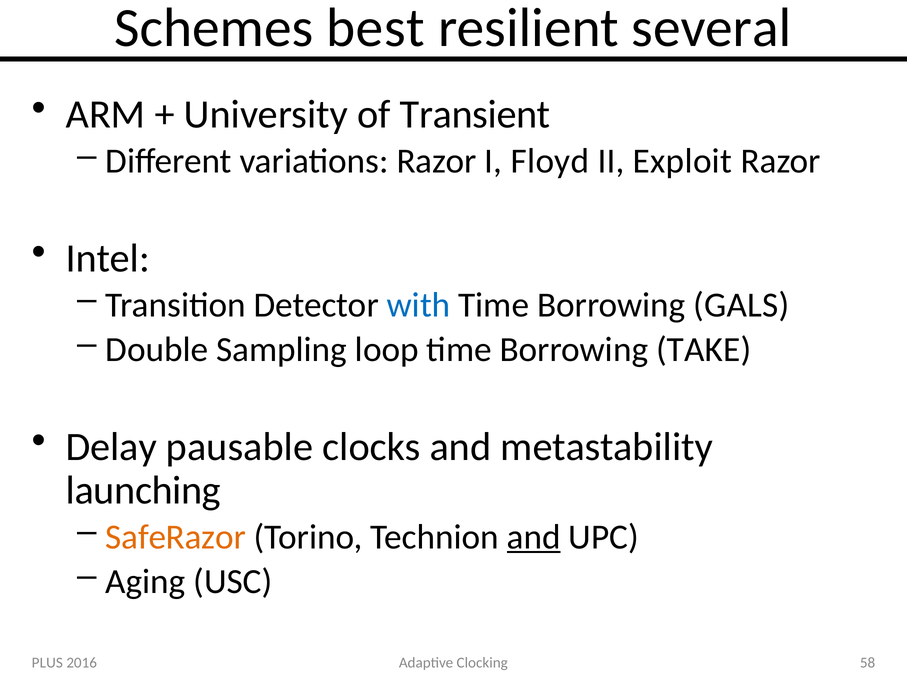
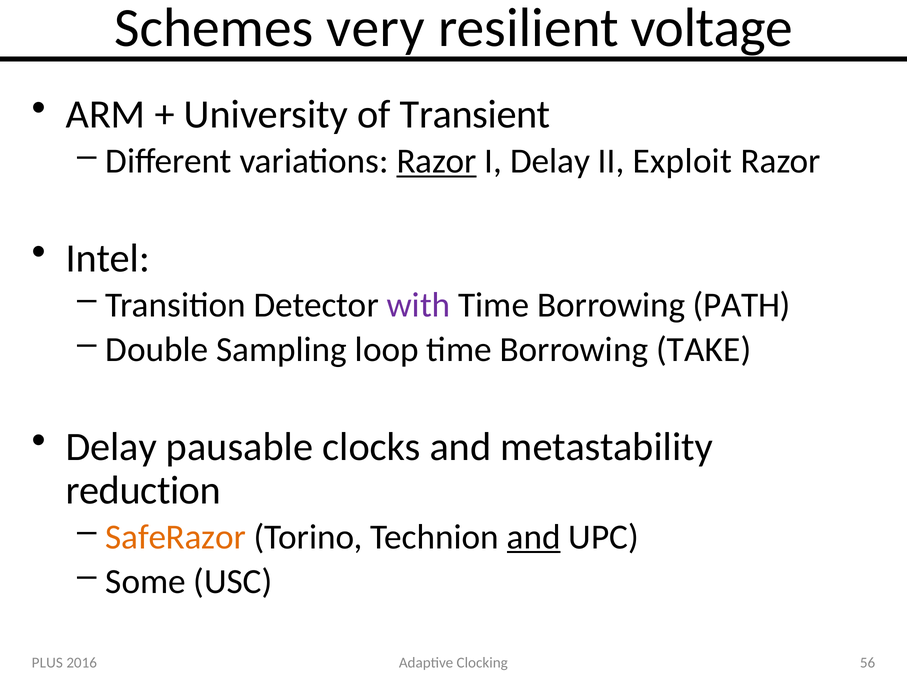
best: best -> very (376, 28)
several: several -> voltage (712, 28)
Razor underline: none -> present (437, 161)
I Floyd: Floyd -> Delay (550, 161)
with colour: blue -> purple (419, 305)
GALS: GALS -> PATH (742, 305)
launching: launching -> reduction (143, 491)
Aging: Aging -> Some (146, 582)
58: 58 -> 56 (868, 663)
